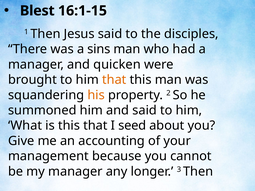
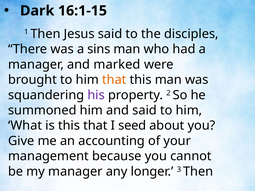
Blest: Blest -> Dark (37, 11)
quicken: quicken -> marked (117, 65)
his colour: orange -> purple (96, 95)
